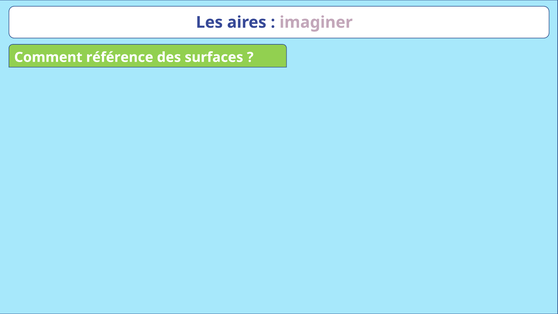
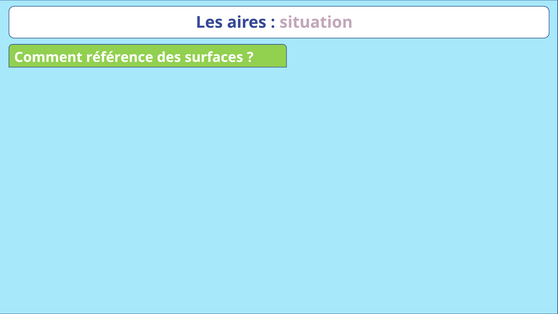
imaginer: imaginer -> situation (316, 22)
